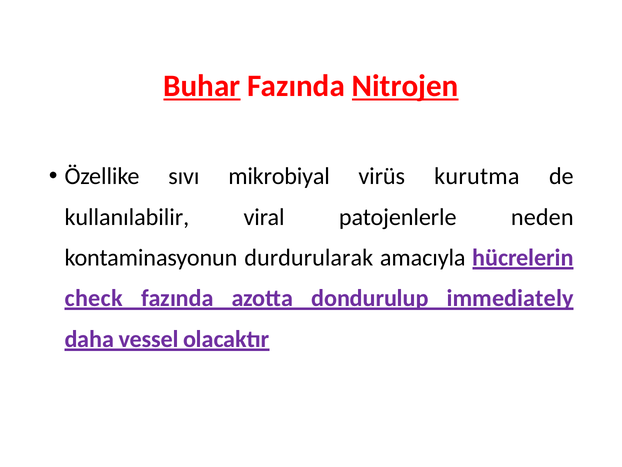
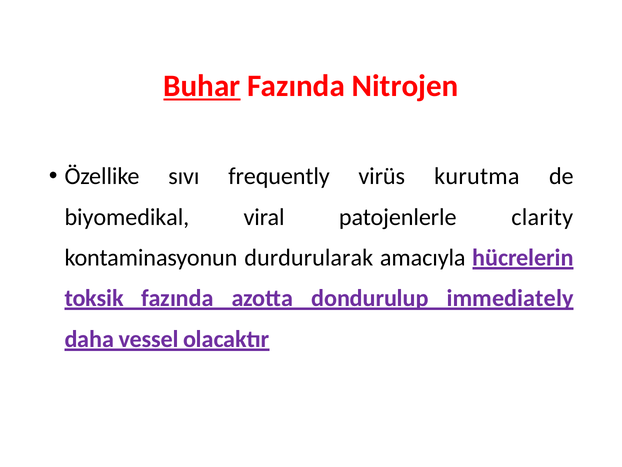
Nitrojen underline: present -> none (405, 86)
mikrobiyal: mikrobiyal -> frequently (279, 176)
kullanılabilir: kullanılabilir -> biyomedikal (127, 217)
neden: neden -> clarity (542, 217)
check: check -> toksik (94, 298)
